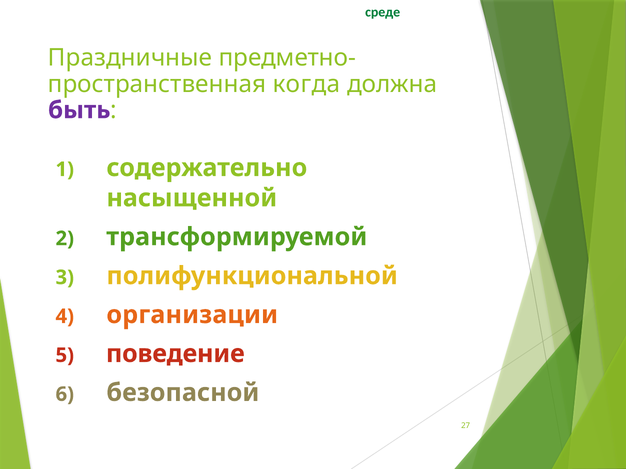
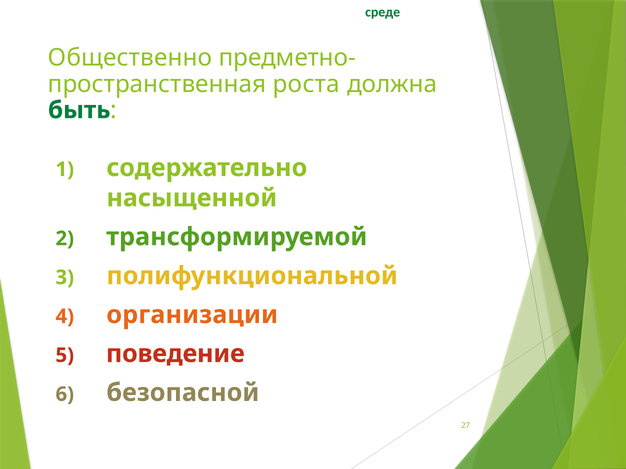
Праздничные: Праздничные -> Общественно (130, 58)
когда: когда -> роста (306, 84)
быть colour: purple -> green (79, 110)
